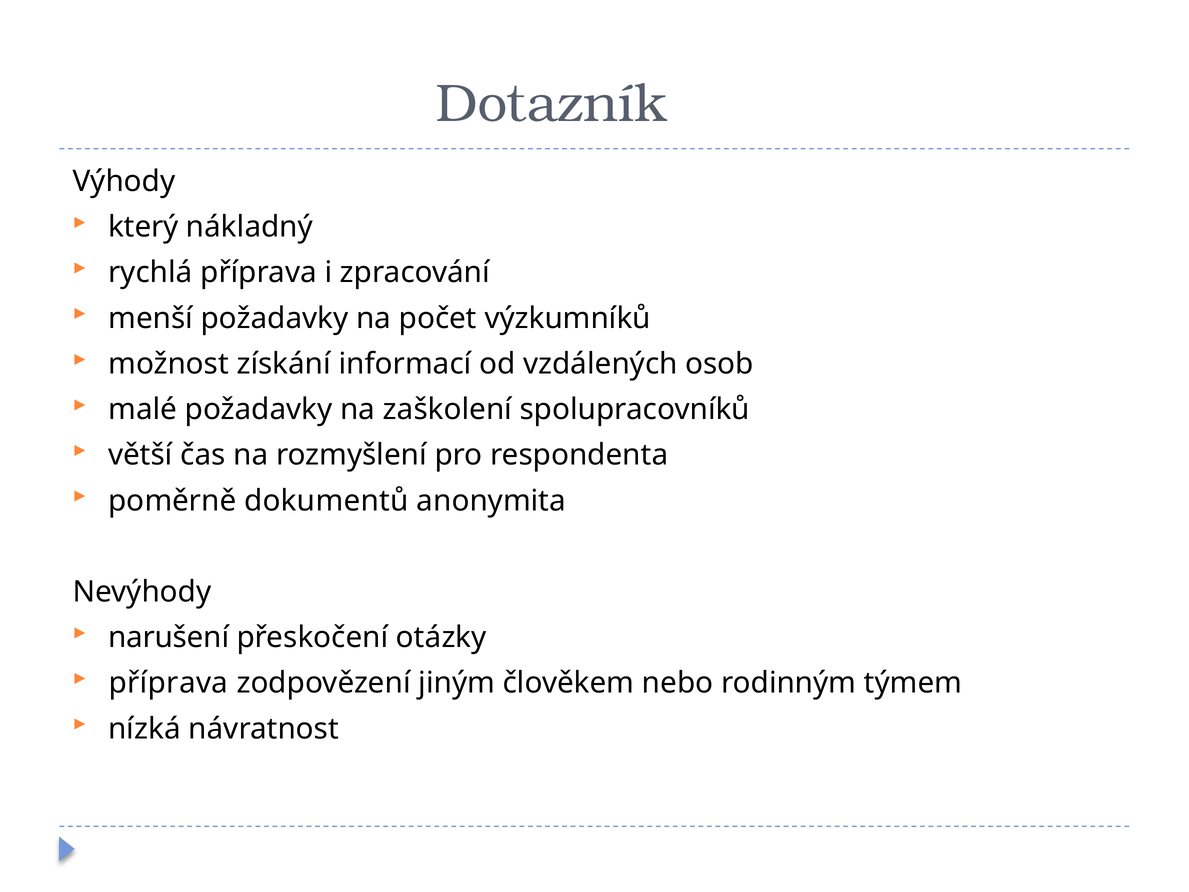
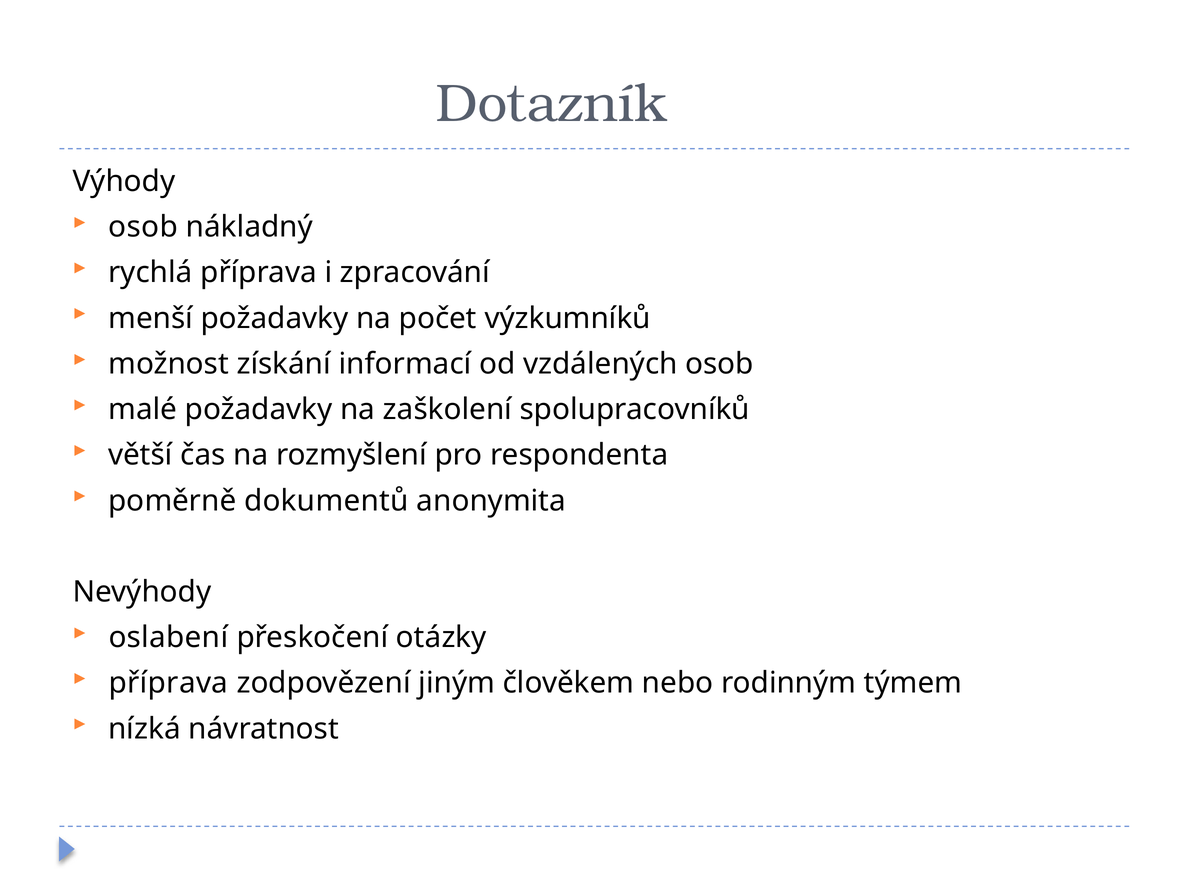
který: který -> osob (143, 227)
narušení: narušení -> oslabení (168, 637)
